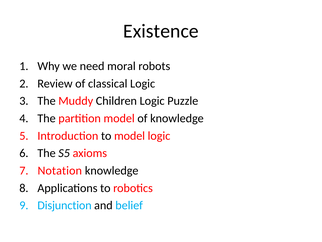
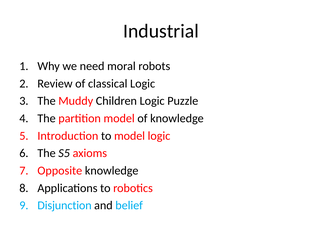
Existence: Existence -> Industrial (161, 31)
Notation: Notation -> Opposite (60, 170)
